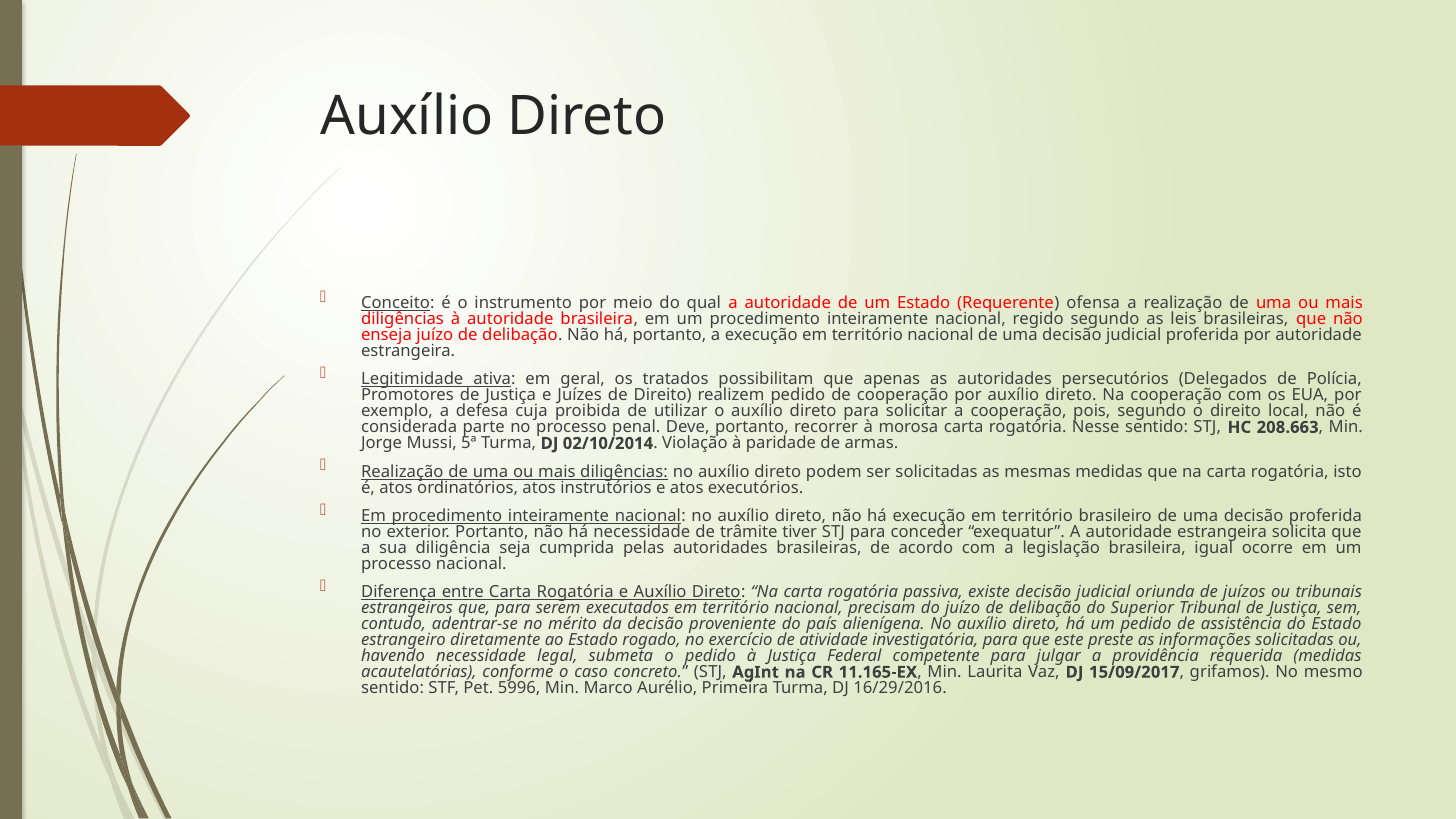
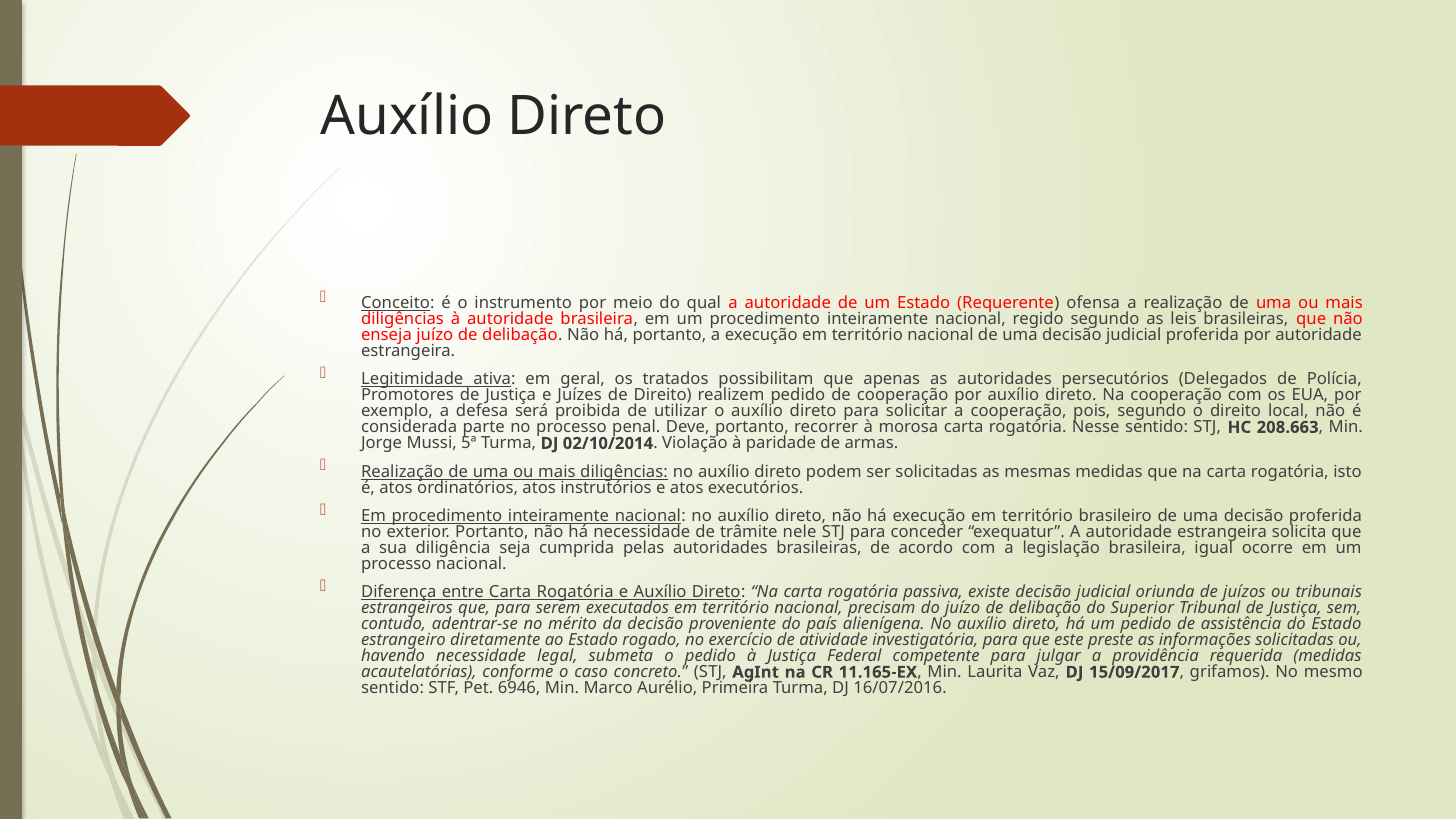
cuja: cuja -> será (532, 411)
tiver: tiver -> nele (800, 532)
5996: 5996 -> 6946 (519, 688)
16/29/2016: 16/29/2016 -> 16/07/2016 (900, 688)
